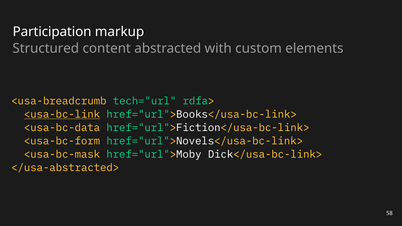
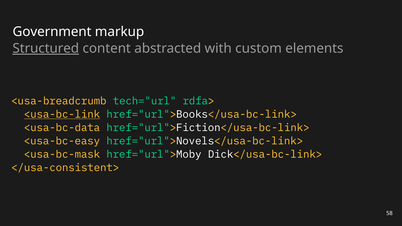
Participation: Participation -> Government (52, 32)
Structured underline: none -> present (46, 48)
<usa-bc-form: <usa-bc-form -> <usa-bc-easy (62, 141)
</usa-abstracted>: </usa-abstracted> -> </usa-consistent> (65, 168)
